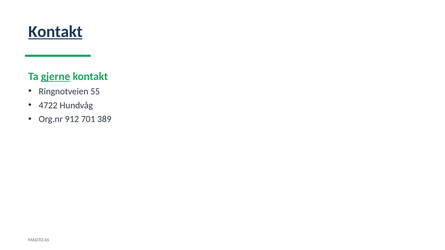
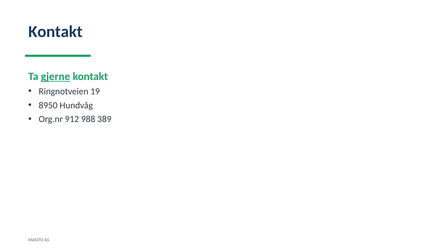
Kontakt underline: present -> none (55, 32)
55: 55 -> 19 (95, 92)
4722: 4722 -> 8950 (48, 105)
701: 701 -> 988 (88, 119)
